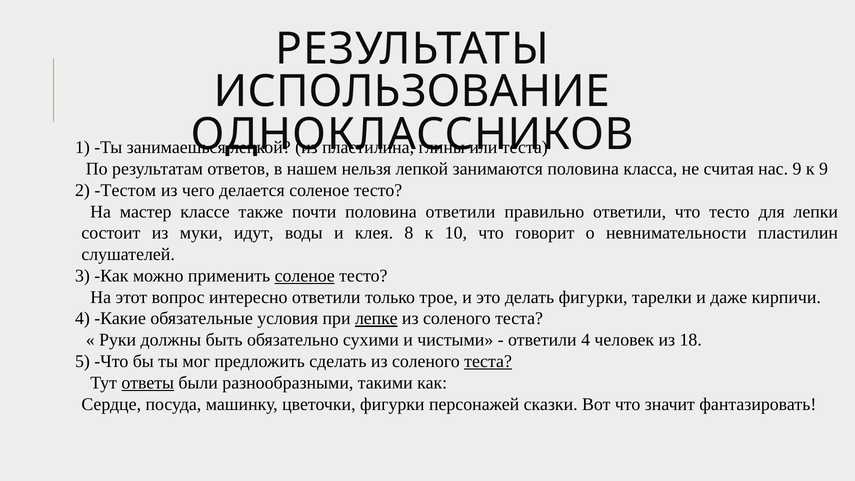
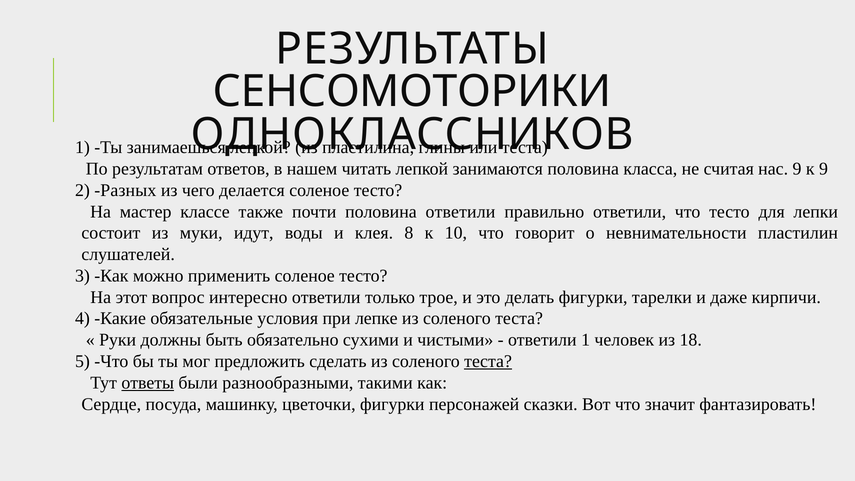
ИСПОЛЬЗОВАНИЕ: ИСПОЛЬЗОВАНИЕ -> СЕНСОМОТОРИКИ (412, 92)
нельзя: нельзя -> читать (366, 169)
Тестом: Тестом -> Разных (125, 190)
соленое underline: present -> none (305, 276)
лепке underline: present -> none (376, 319)
ответили 4: 4 -> 1 (586, 340)
